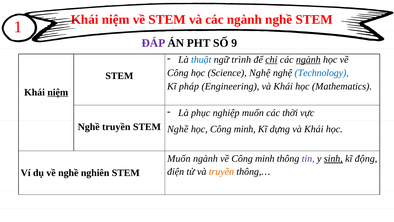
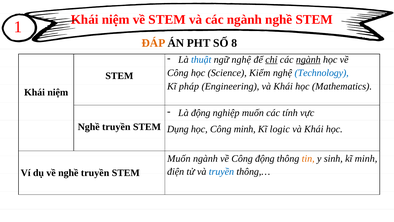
ĐÁP colour: purple -> orange (153, 43)
9: 9 -> 8 (234, 43)
ngữ trình: trình -> nghệ (241, 59)
Science Nghệ: Nghệ -> Kiểm (260, 73)
niệm underline: present -> none (58, 92)
Là phục: phục -> động (201, 113)
thời: thời -> tính (290, 113)
Nghề: Nghề -> Dụng (178, 129)
dựng: dựng -> logic (280, 129)
về Công minh: minh -> động (265, 158)
tin colour: purple -> orange (308, 158)
sinh underline: present -> none (333, 158)
kĩ động: động -> minh (366, 158)
truyền colour: orange -> blue (221, 171)
về nghề nghiên: nghiên -> truyền (95, 173)
